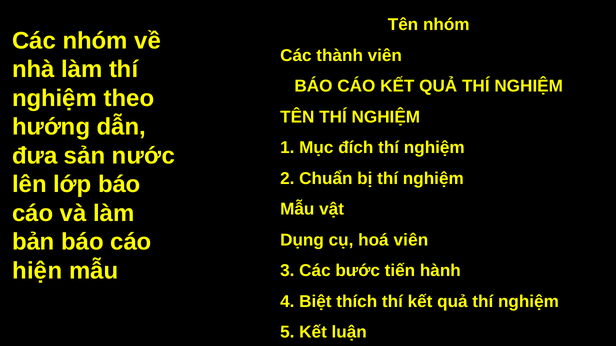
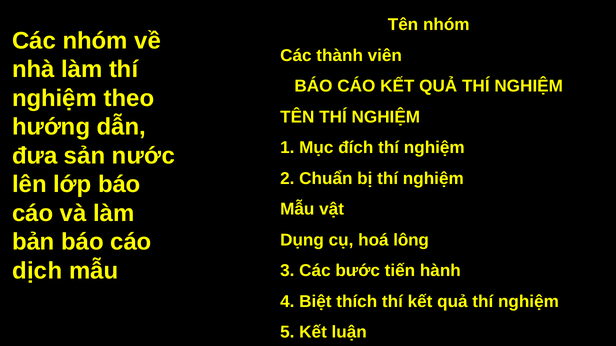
hoá viên: viên -> lông (411, 240)
hiện: hiện -> dịch (37, 271)
